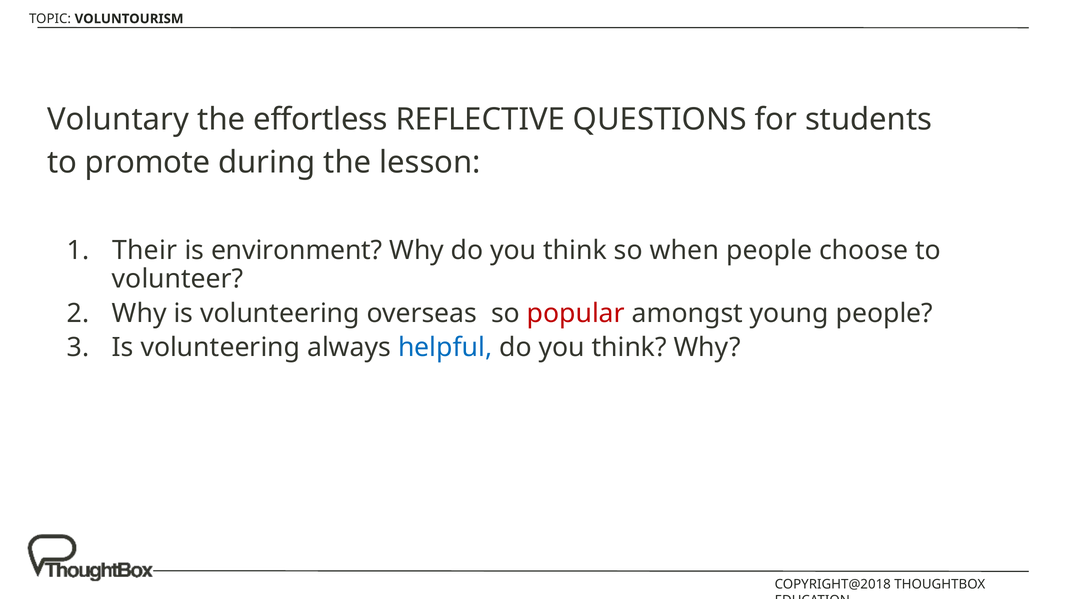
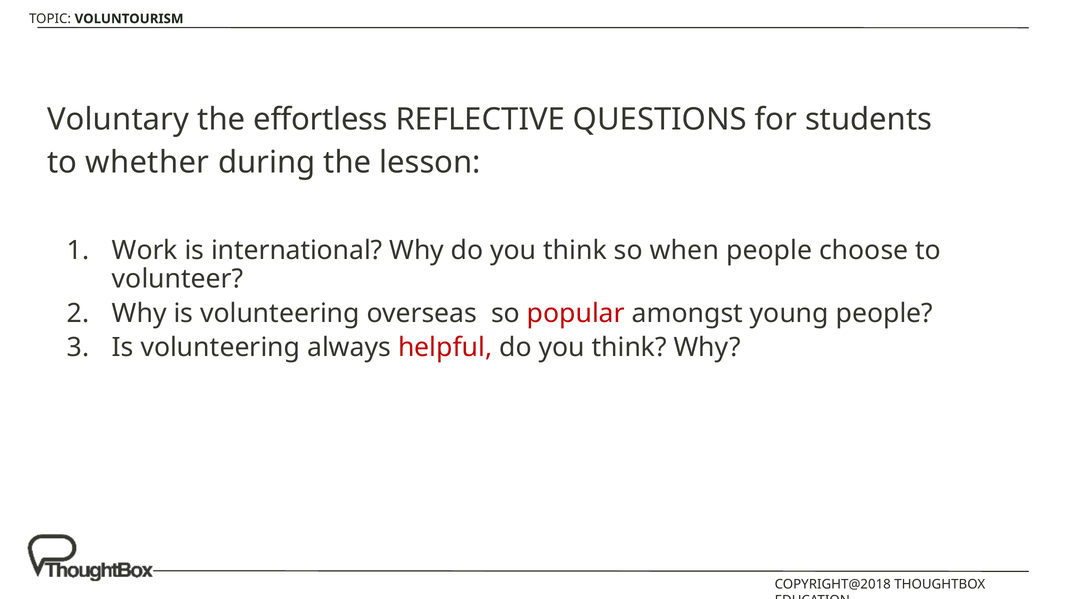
promote: promote -> whether (147, 162)
Their: Their -> Work (145, 250)
environment: environment -> international (297, 250)
helpful colour: blue -> red (445, 348)
